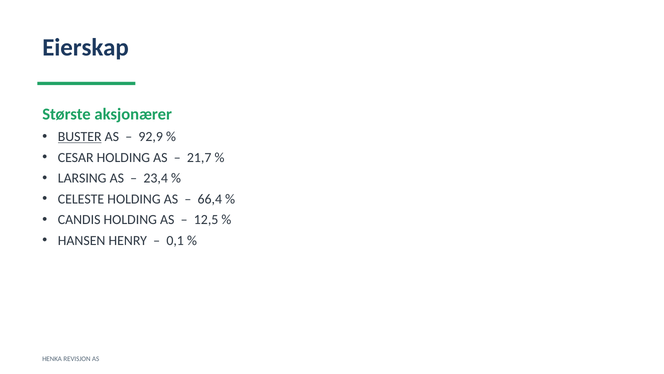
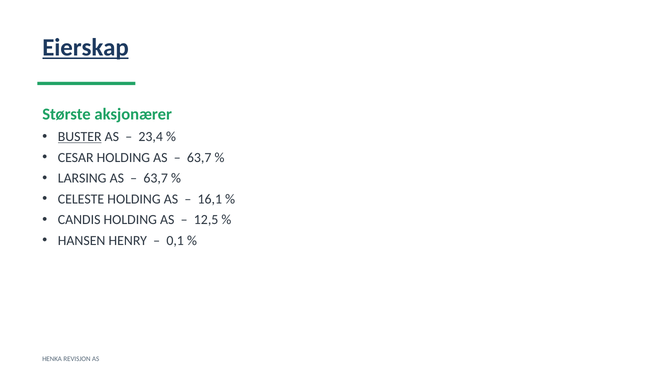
Eierskap underline: none -> present (86, 47)
92,9: 92,9 -> 23,4 (151, 137)
21,7: 21,7 -> 63,7 (199, 157)
23,4: 23,4 -> 63,7 (156, 178)
66,4: 66,4 -> 16,1 (210, 199)
